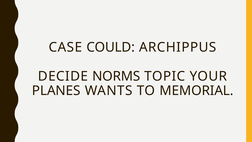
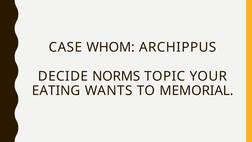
COULD: COULD -> WHOM (111, 47)
PLANES: PLANES -> EATING (56, 91)
